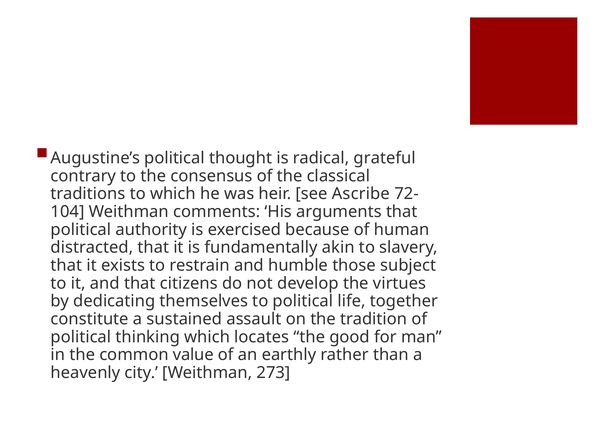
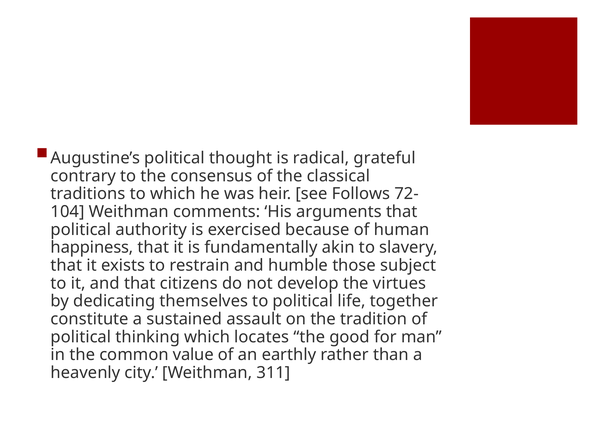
Ascribe: Ascribe -> Follows (361, 194)
distracted: distracted -> happiness (92, 248)
273: 273 -> 311 (274, 373)
